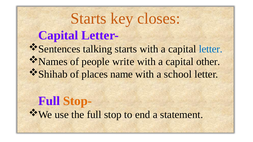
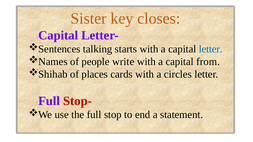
Starts: Starts -> Sister (89, 18)
other: other -> from (208, 62)
name: name -> cards (122, 74)
school: school -> circles (178, 74)
Stop- colour: orange -> red (78, 101)
